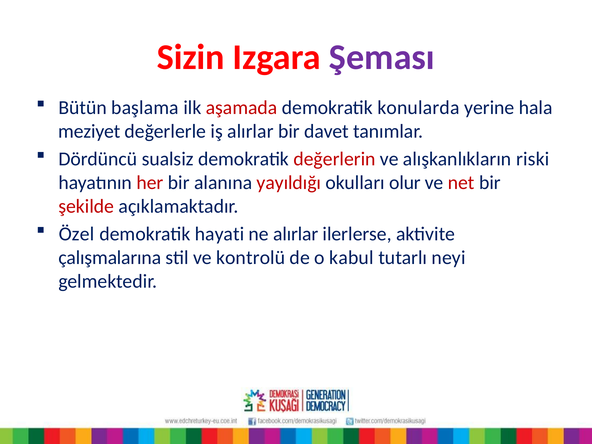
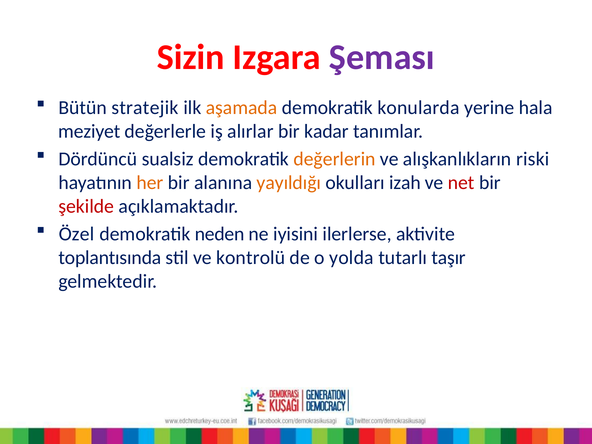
başlama: başlama -> stratejik (145, 108)
aşamada colour: red -> orange (242, 108)
davet: davet -> kadar (326, 131)
değerlerin colour: red -> orange (335, 159)
her colour: red -> orange (150, 183)
yayıldığı colour: red -> orange (289, 183)
olur: olur -> izah (405, 183)
hayati: hayati -> neden (220, 234)
ne alırlar: alırlar -> iyisini (296, 234)
çalışmalarına: çalışmalarına -> toplantısında (110, 258)
kabul: kabul -> yolda (351, 258)
neyi: neyi -> taşır (449, 258)
